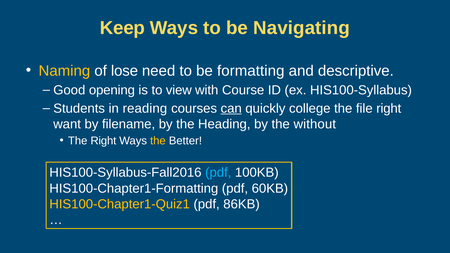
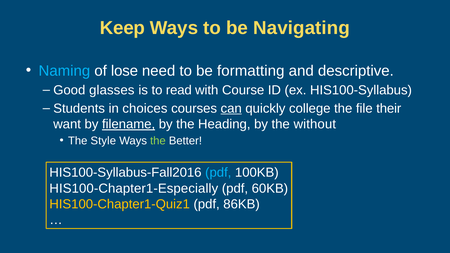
Naming colour: yellow -> light blue (64, 71)
opening: opening -> glasses (112, 90)
view: view -> read (179, 90)
reading: reading -> choices (145, 109)
file right: right -> their (389, 109)
filename underline: none -> present (129, 124)
The Right: Right -> Style (103, 141)
the colour: yellow -> light green (158, 141)
HIS100-Chapter1-Formatting: HIS100-Chapter1-Formatting -> HIS100-Chapter1-Especially (134, 188)
